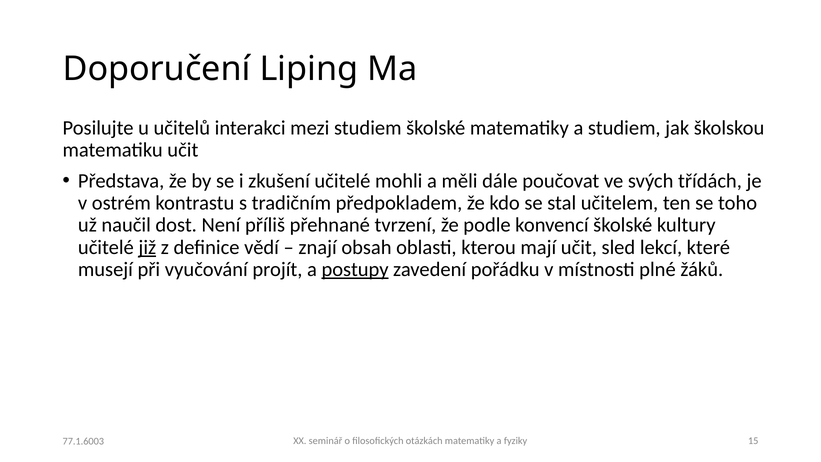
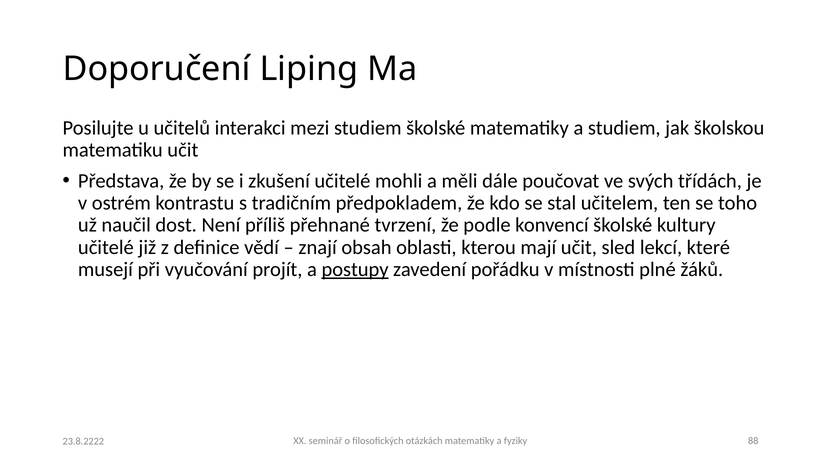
již underline: present -> none (147, 247)
15: 15 -> 88 (753, 441)
77.1.6003: 77.1.6003 -> 23.8.2222 (83, 441)
